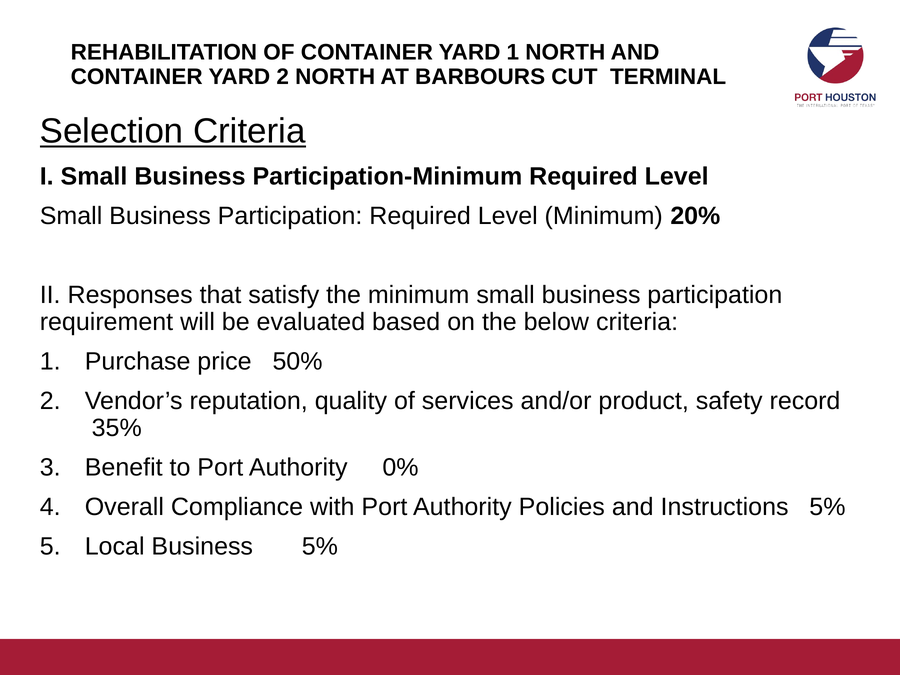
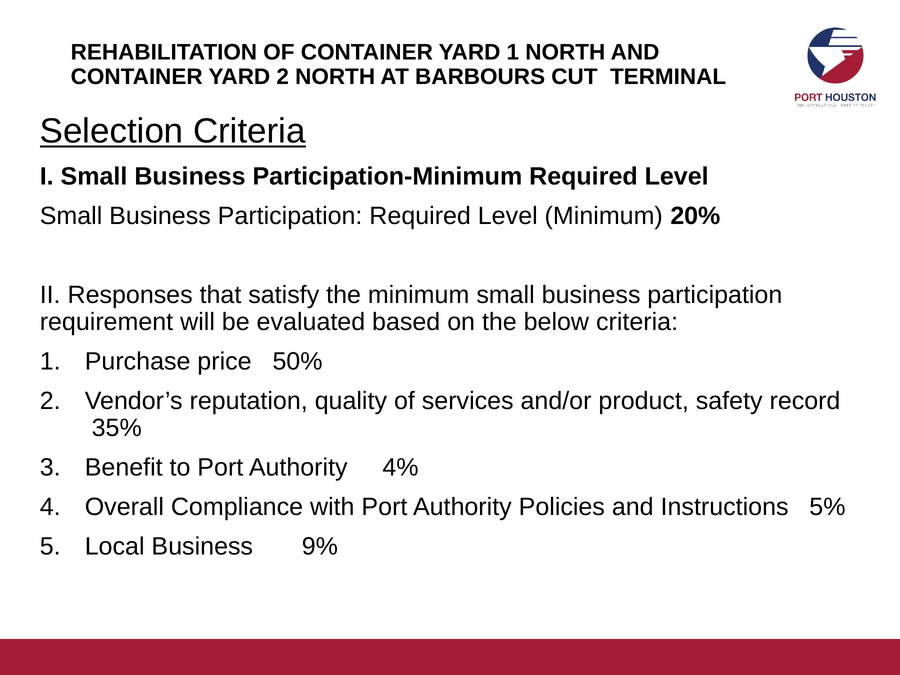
0%: 0% -> 4% (400, 467)
Business 5%: 5% -> 9% (320, 546)
